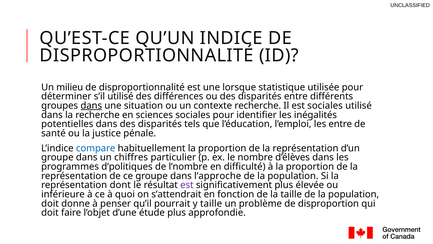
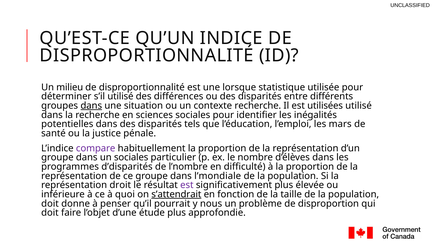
est sociales: sociales -> utilisées (325, 105)
les entre: entre -> mars (340, 124)
compare colour: blue -> purple (96, 148)
un chiffres: chiffres -> sociales (131, 157)
d’politiques: d’politiques -> d’disparités (127, 166)
l’approche: l’approche -> l’mondiale (218, 176)
dont: dont -> droit (120, 185)
s’attendrait underline: none -> present (176, 194)
y taille: taille -> nous (211, 203)
